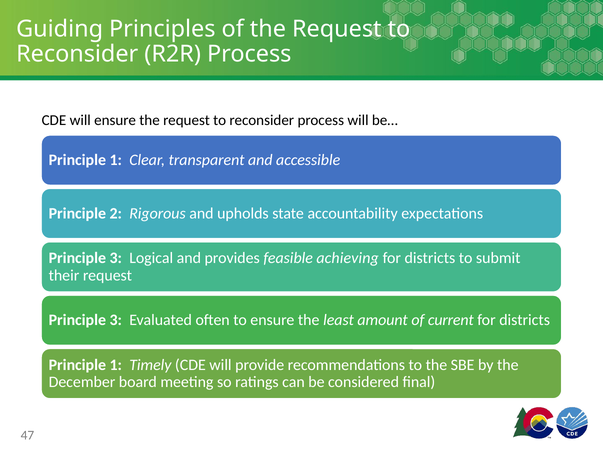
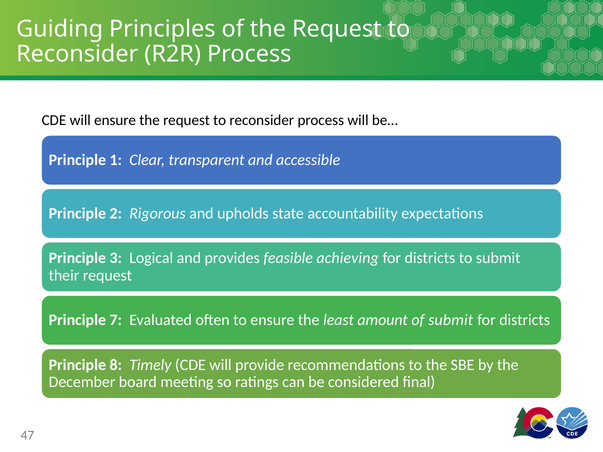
3: 3 -> 7 (116, 320)
of current: current -> submit (451, 320)
1: 1 -> 8 (116, 365)
